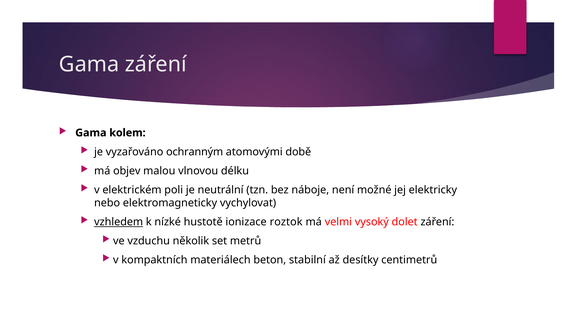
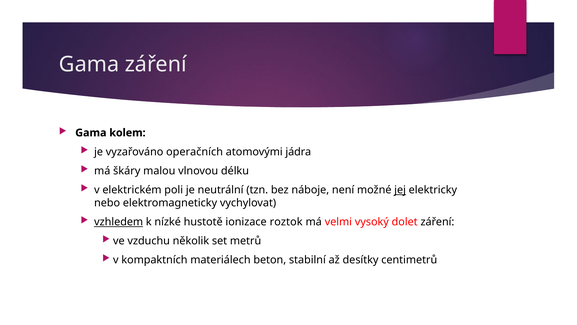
ochranným: ochranným -> operačních (195, 152)
době: době -> jádra (298, 152)
objev: objev -> škáry (127, 171)
jej underline: none -> present (400, 190)
